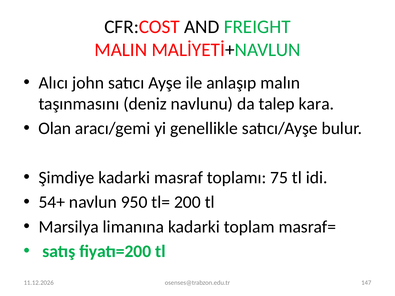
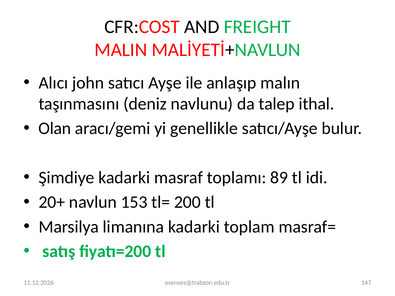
kara: kara -> ithal (316, 104)
75: 75 -> 89 (279, 178)
54+: 54+ -> 20+ (52, 202)
950: 950 -> 153 (134, 202)
